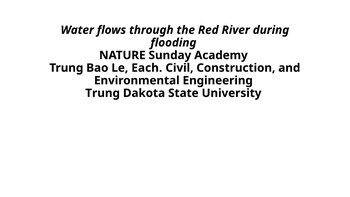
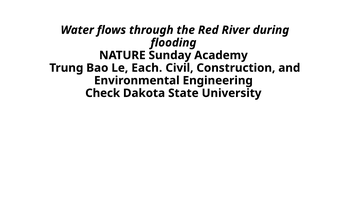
Trung: Trung -> Check (103, 93)
